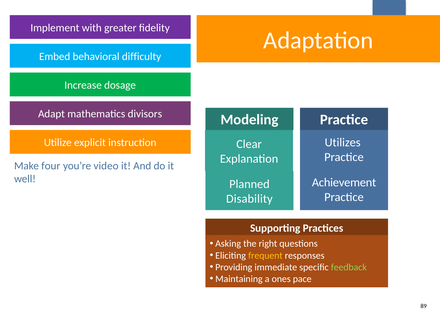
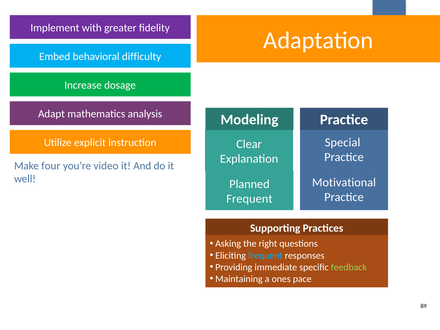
divisors: divisors -> analysis (145, 114)
Utilizes: Utilizes -> Special (343, 143)
Achievement: Achievement -> Motivational (344, 183)
Disability: Disability -> Frequent (249, 199)
frequent colour: yellow -> light blue (265, 255)
